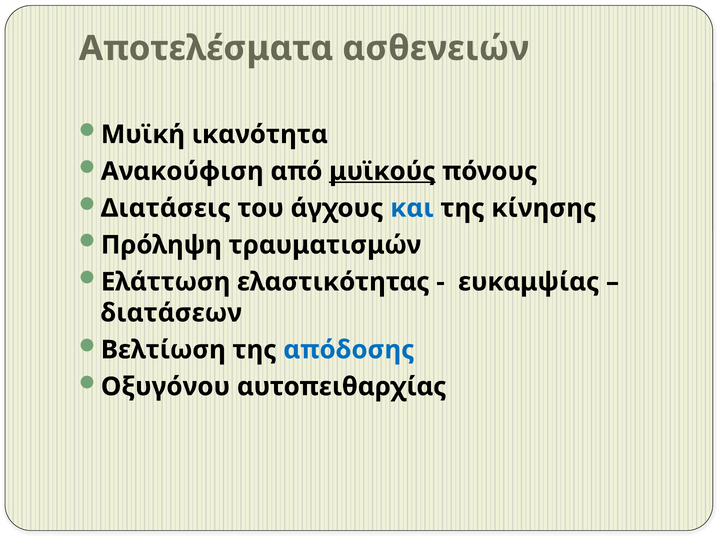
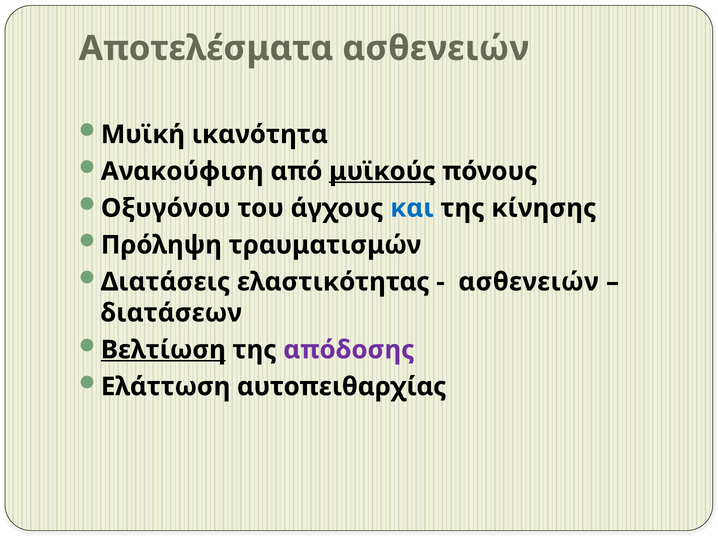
Διατάσεις: Διατάσεις -> Οξυγόνου (166, 208)
Ελάττωση: Ελάττωση -> Διατάσεις (166, 282)
ευκαμψίας: ευκαμψίας -> ασθενειών (528, 282)
Βελτίωση underline: none -> present (163, 350)
απόδοσης colour: blue -> purple (349, 350)
Οξυγόνου: Οξυγόνου -> Ελάττωση (166, 387)
